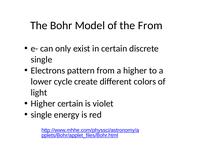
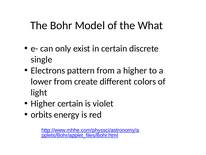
the From: From -> What (150, 25)
lower cycle: cycle -> from (63, 81)
single: single -> orbits (41, 114)
